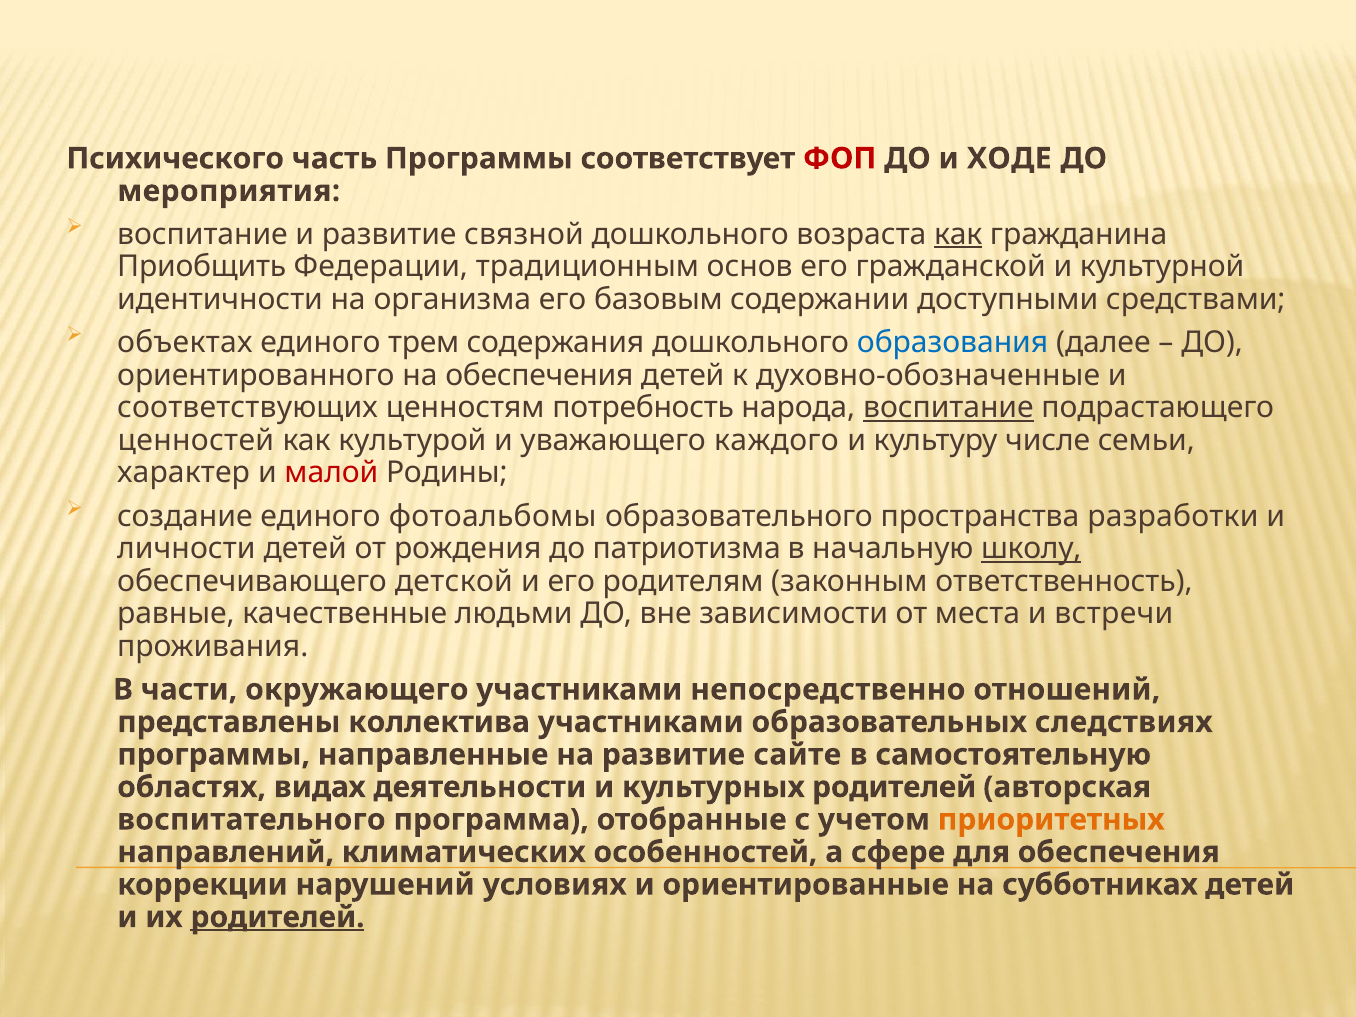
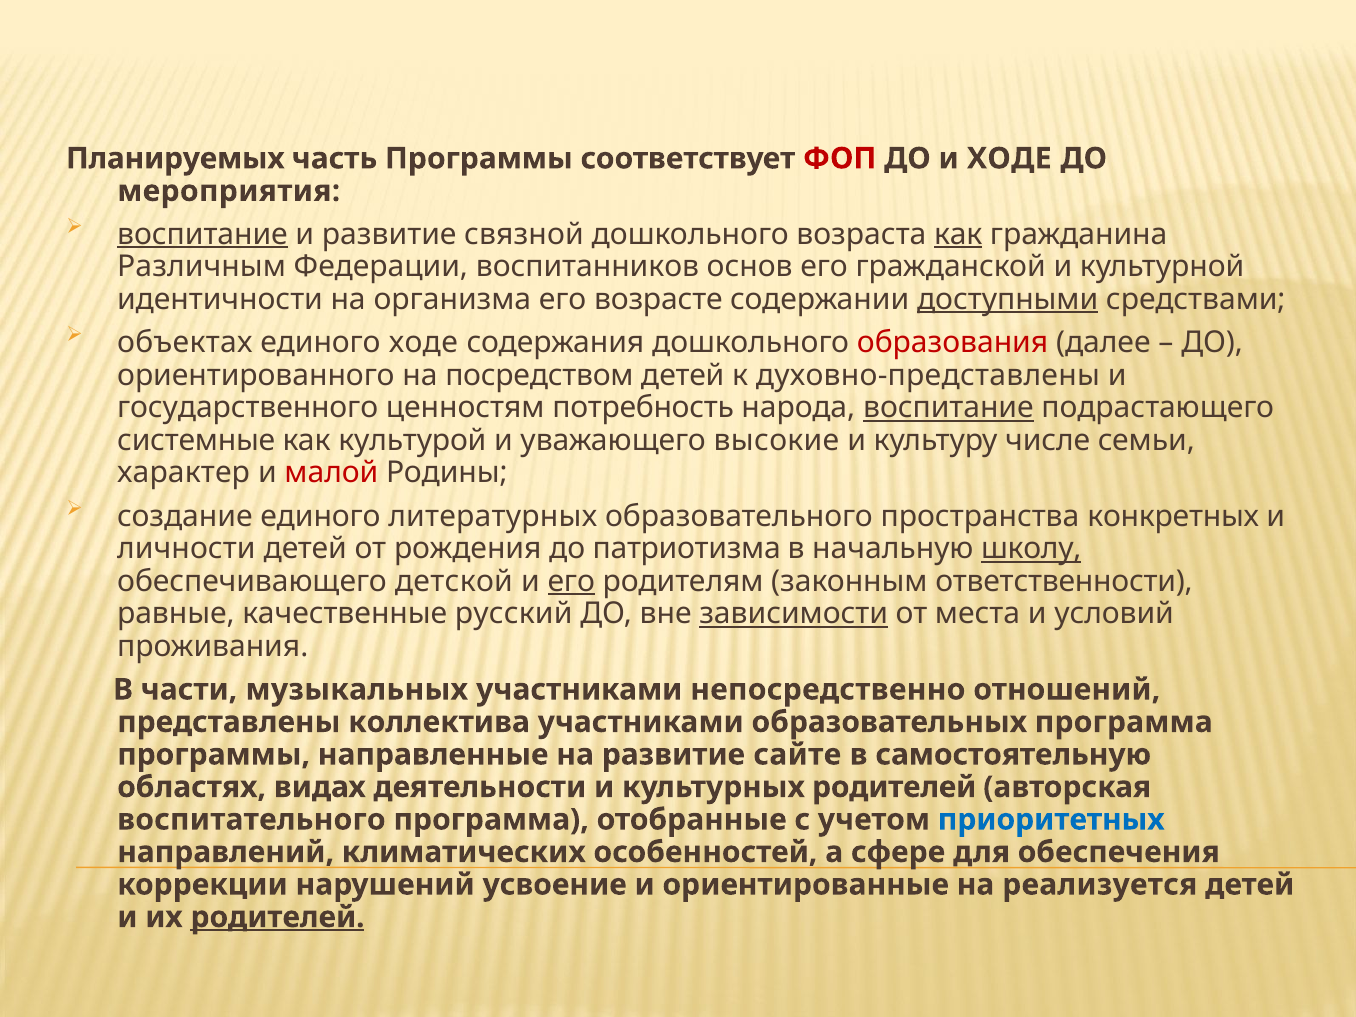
Психического: Психического -> Планируемых (175, 159)
воспитание underline: none -> present (202, 234)
Приобщить: Приобщить -> Различным (202, 267)
традиционным: традиционным -> воспитанников (587, 267)
базовым: базовым -> возрасте (658, 299)
доступными underline: none -> present (1008, 299)
единого трем: трем -> ходе (423, 343)
образования colour: blue -> red (953, 343)
на обеспечения: обеспечения -> посредством (539, 375)
духовно-обозначенные: духовно-обозначенные -> духовно-представлены (928, 375)
соответствующих: соответствующих -> государственного (248, 408)
ценностей: ценностей -> системные (196, 440)
каждого: каждого -> высокие (777, 440)
фотоальбомы: фотоальбомы -> литературных (493, 516)
разработки: разработки -> конкретных (1173, 516)
его underline: none -> present (571, 581)
ответственность: ответственность -> ответственности (1064, 581)
людьми: людьми -> русский (514, 614)
зависимости underline: none -> present (794, 614)
встречи: встречи -> условий (1114, 614)
окружающего: окружающего -> музыкальных (357, 690)
образовательных следствиях: следствиях -> программа (1124, 722)
приоритетных colour: orange -> blue (1051, 820)
условиях: условиях -> усвоение (555, 885)
субботниках: субботниках -> реализуется (1100, 885)
